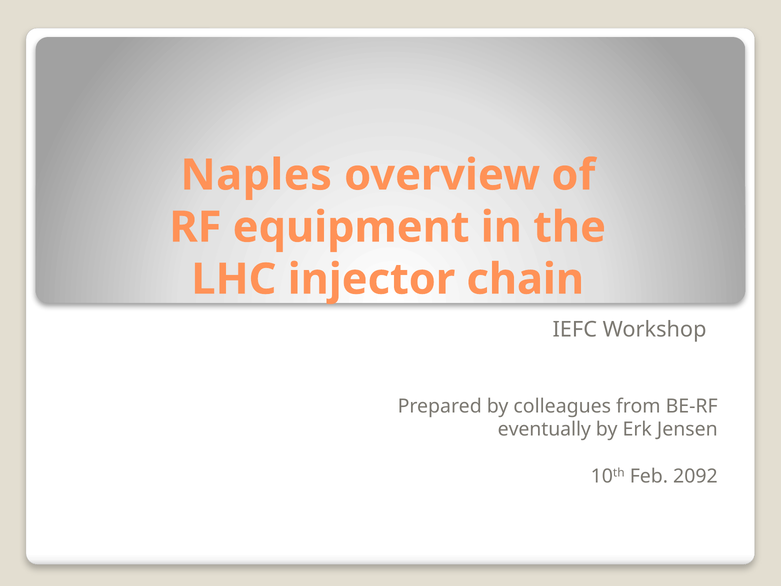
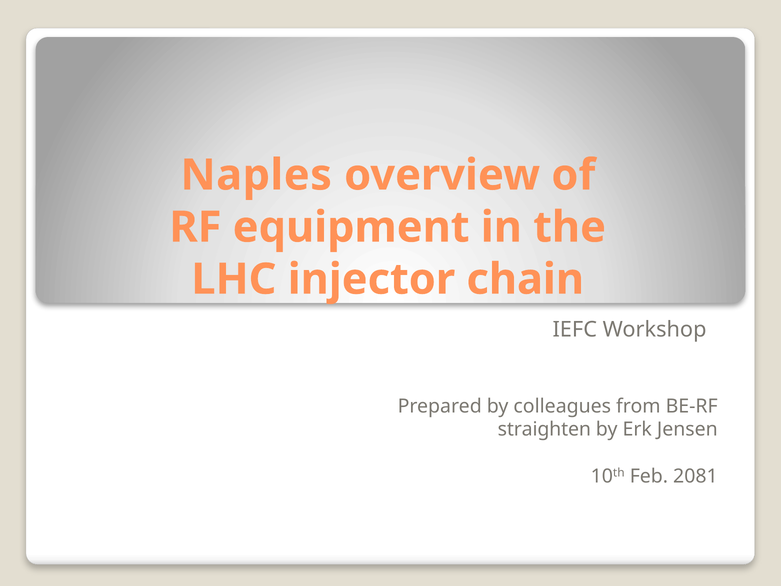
eventually: eventually -> straighten (544, 429)
2092: 2092 -> 2081 (695, 476)
